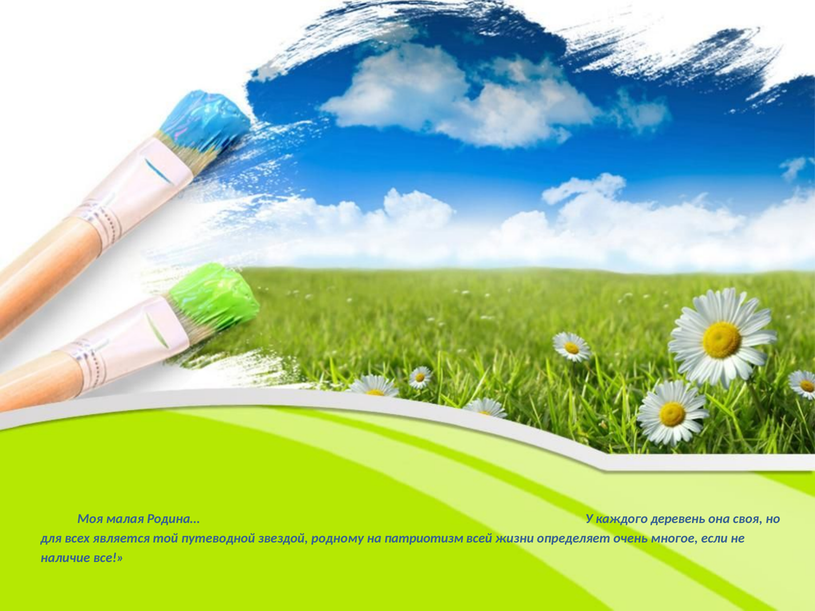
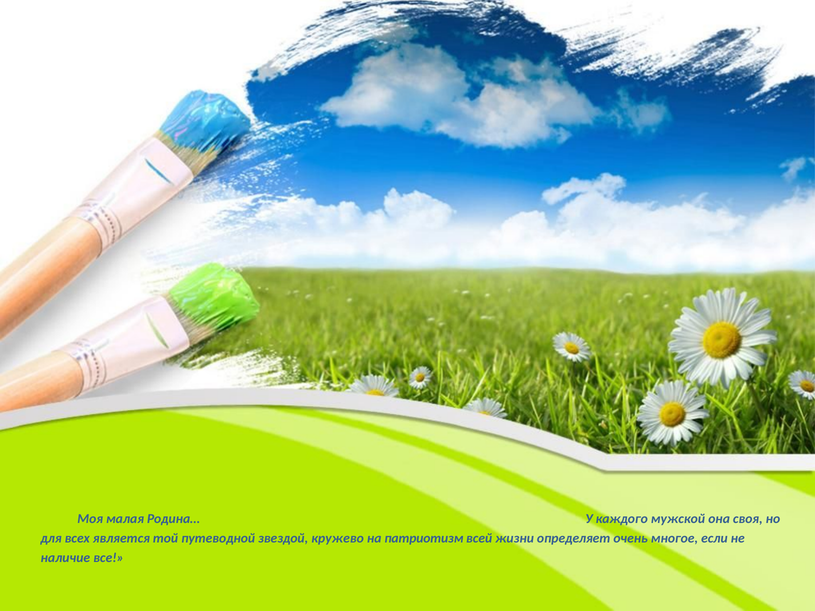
деревень: деревень -> мужской (678, 519)
родному: родному -> кружево (338, 539)
